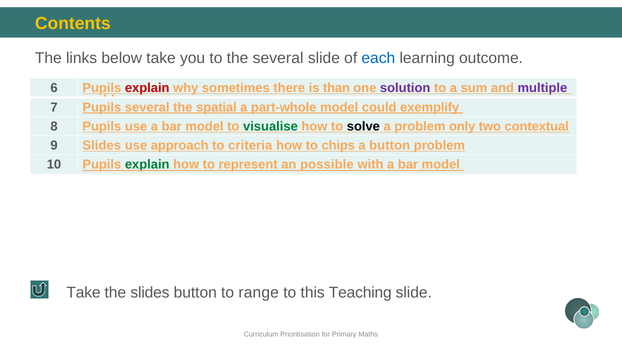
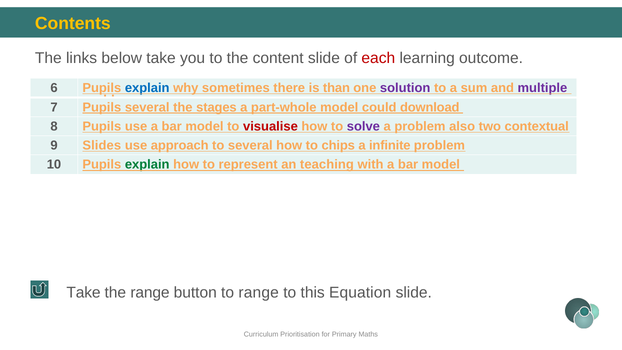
the several: several -> content (278, 58)
each colour: blue -> red (378, 58)
explain colour: red -> blue (147, 88)
spatial: spatial -> stages (216, 107)
exemplify: exemplify -> download (430, 107)
visualise colour: green -> red (270, 126)
solve colour: black -> purple (363, 126)
only: only -> also (462, 126)
to criteria: criteria -> several (250, 146)
a button: button -> infinite (390, 146)
possible: possible -> teaching (327, 165)
the slides: slides -> range (150, 292)
Teaching: Teaching -> Equation (360, 292)
